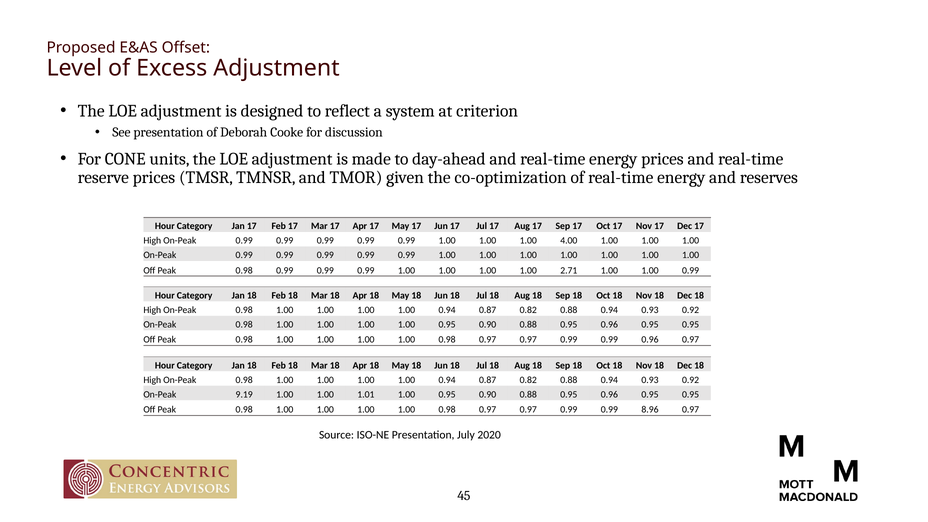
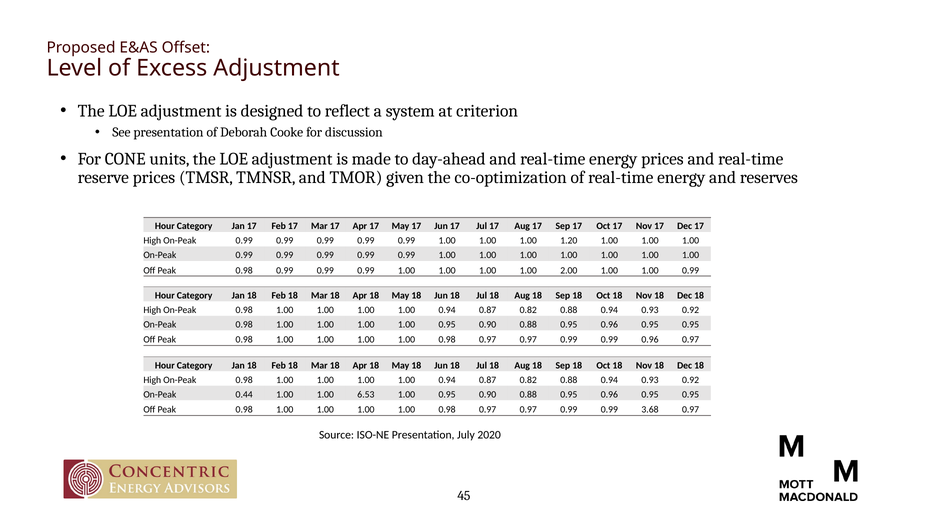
4.00: 4.00 -> 1.20 (569, 241)
2.71: 2.71 -> 2.00 (569, 270)
9.19: 9.19 -> 0.44 (244, 394)
1.01: 1.01 -> 6.53 (366, 394)
8.96: 8.96 -> 3.68 (650, 410)
